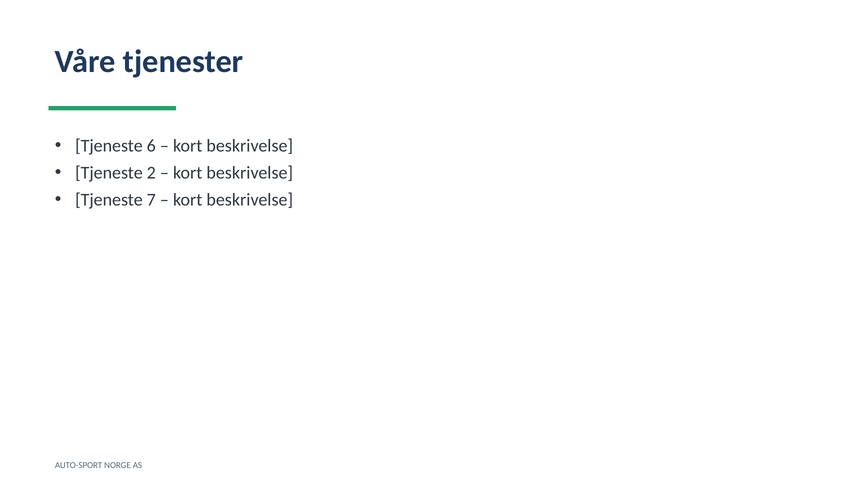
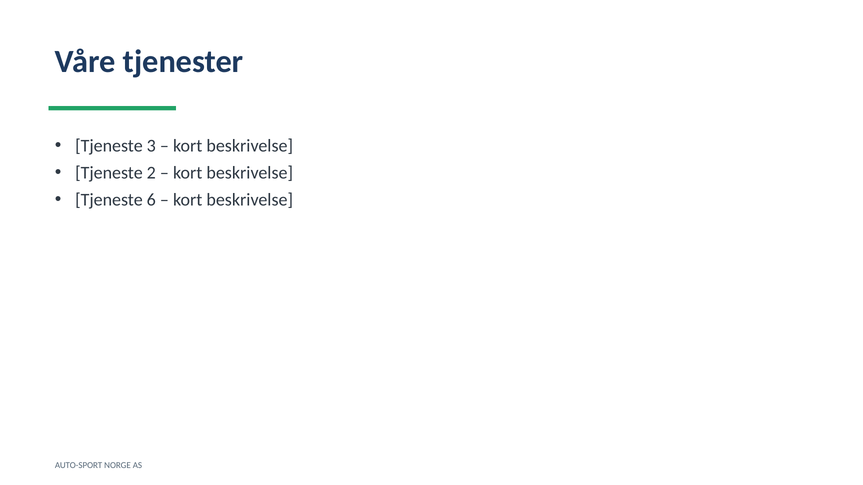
6: 6 -> 3 (151, 146)
7: 7 -> 6 (151, 200)
